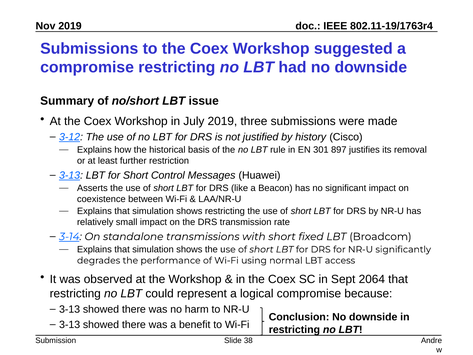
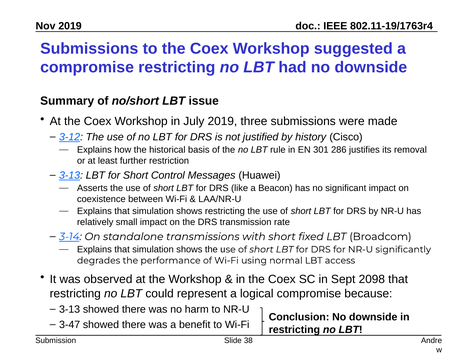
897: 897 -> 286 (339, 150)
2064: 2064 -> 2098 (372, 279)
3-13: 3-13 -> 3-47 (70, 324)
